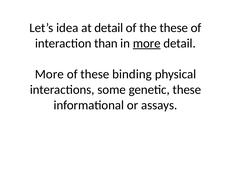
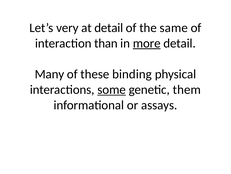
idea: idea -> very (67, 28)
the these: these -> same (174, 28)
More: More -> Many (49, 74)
some underline: none -> present (112, 89)
genetic these: these -> them (187, 89)
